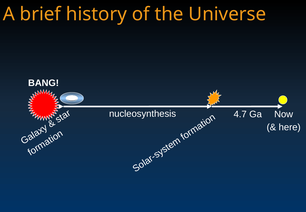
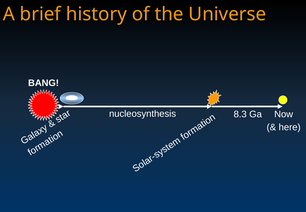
4.7: 4.7 -> 8.3 (240, 114)
